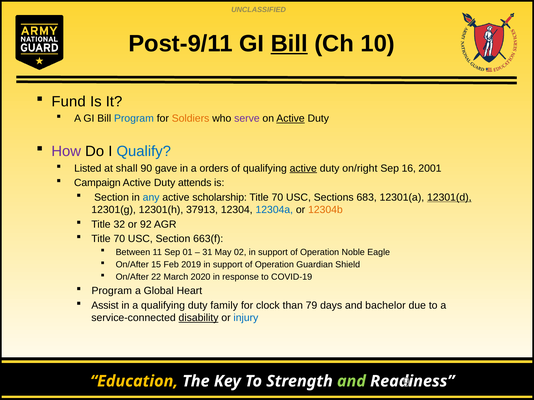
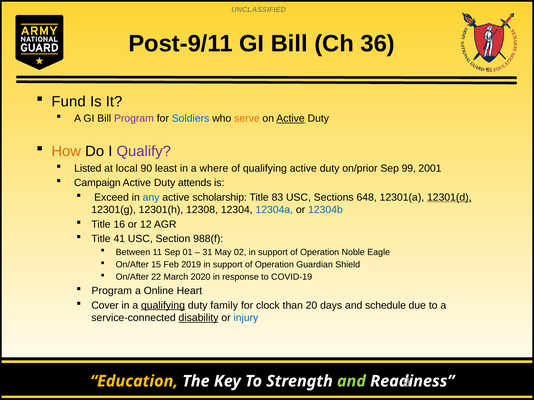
Bill underline: present -> none (289, 44)
10: 10 -> 36 (378, 44)
Program colour: blue -> purple (134, 119)
Soldiers colour: orange -> blue (191, 119)
serve colour: purple -> orange (247, 119)
How colour: purple -> orange (66, 152)
Qualify colour: blue -> purple (144, 152)
shall: shall -> local (127, 169)
gave: gave -> least (166, 169)
orders: orders -> where (214, 169)
active underline: present -> none (303, 169)
on/right: on/right -> on/prior (360, 169)
16: 16 -> 99 (409, 169)
Section: Section -> Exceed (112, 198)
70: 70 -> 83 (277, 198)
683: 683 -> 648 (367, 198)
37913: 37913 -> 12308 (202, 210)
12304b colour: orange -> blue (325, 210)
32: 32 -> 16 (119, 225)
92: 92 -> 12 (146, 225)
70: 70 -> 41 (119, 239)
663(f: 663(f -> 988(f (208, 239)
Global: Global -> Online (159, 291)
Assist: Assist -> Cover (105, 306)
qualifying underline: none -> present (163, 306)
79: 79 -> 20 (311, 306)
bachelor: bachelor -> schedule (386, 306)
